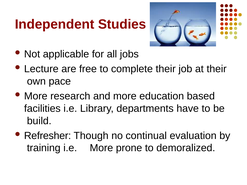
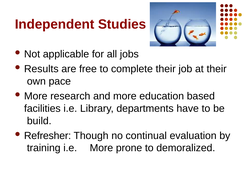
Lecture: Lecture -> Results (41, 69)
